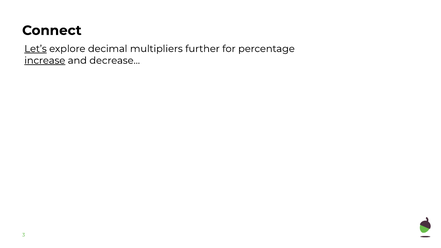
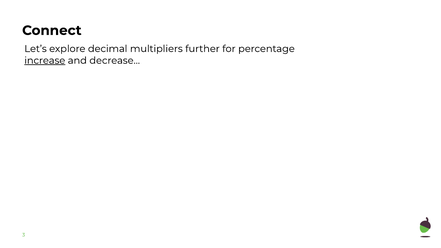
Let’s underline: present -> none (36, 49)
